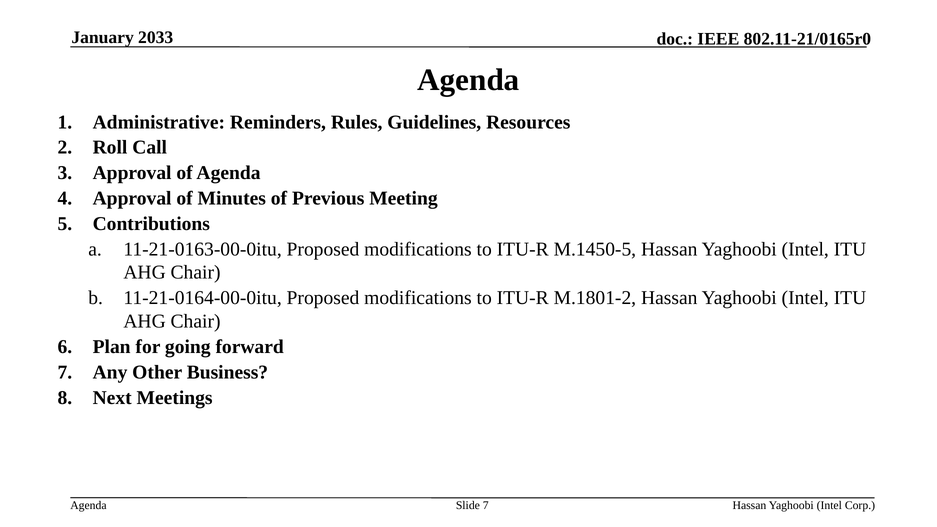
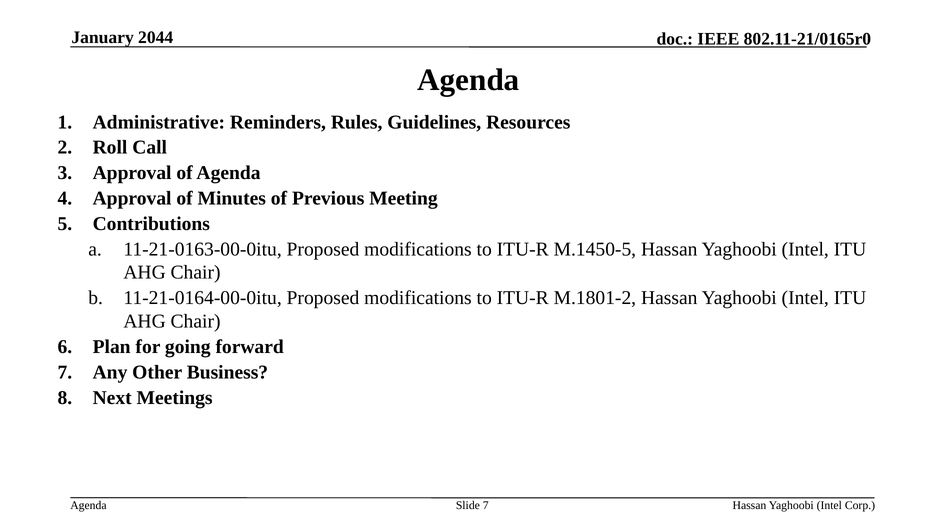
2033: 2033 -> 2044 (156, 37)
